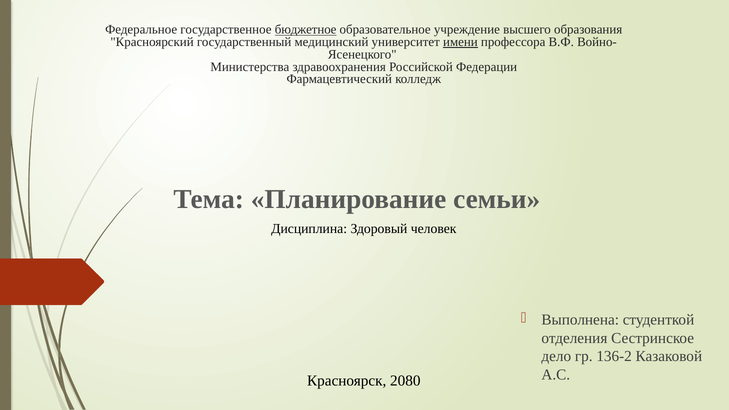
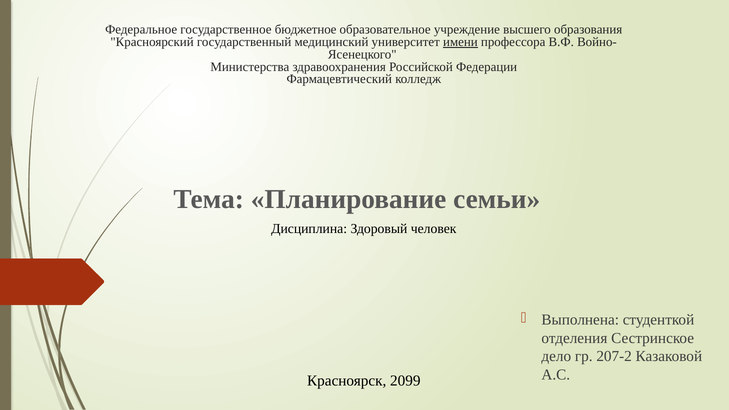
бюджетное underline: present -> none (306, 30)
136-2: 136-2 -> 207-2 (614, 357)
2080: 2080 -> 2099 (405, 381)
